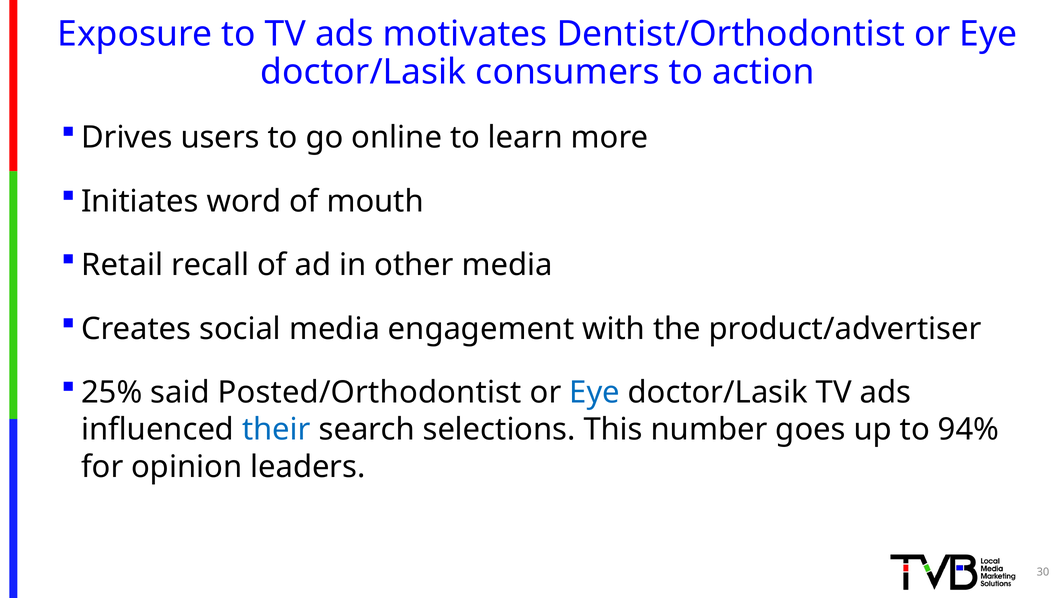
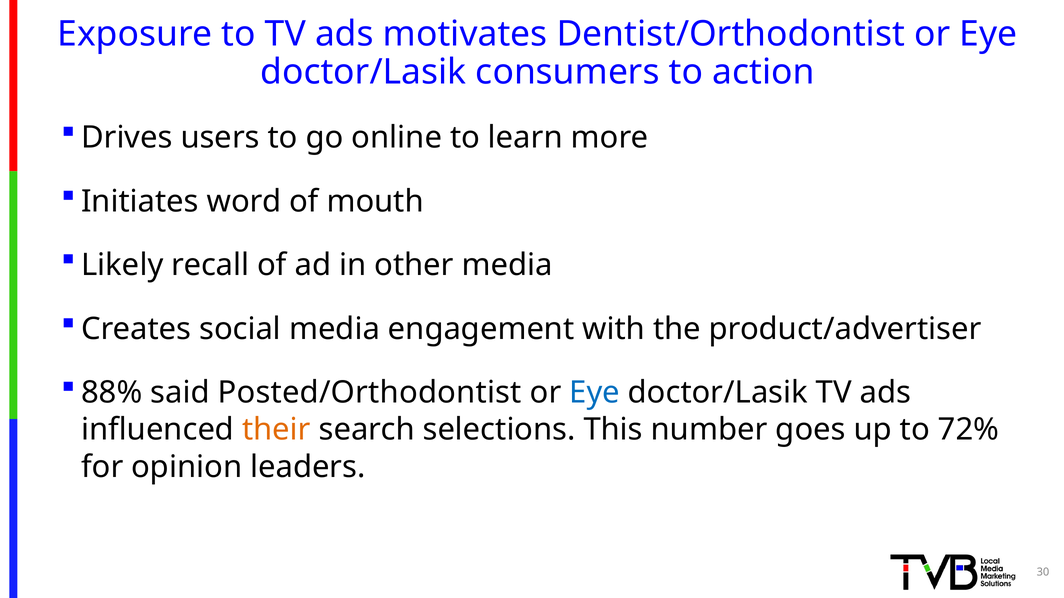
Retail: Retail -> Likely (122, 265)
25%: 25% -> 88% (112, 393)
their colour: blue -> orange (276, 430)
94%: 94% -> 72% (968, 430)
